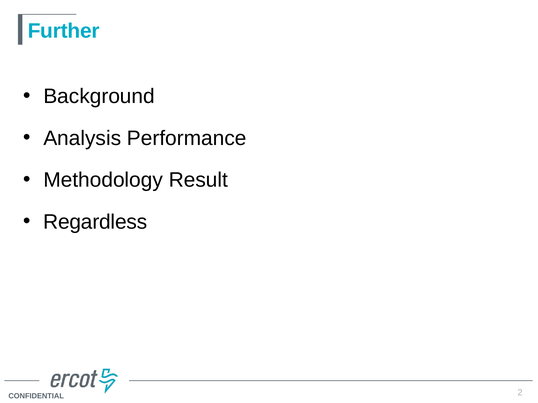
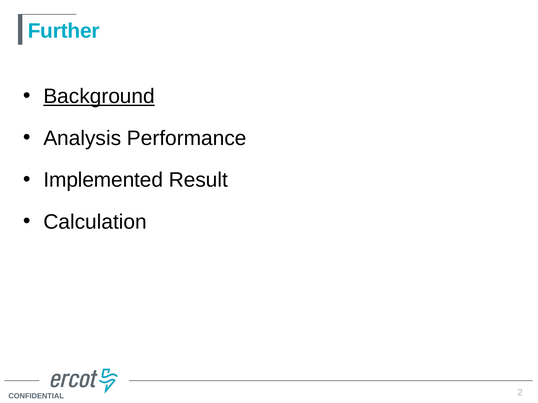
Background underline: none -> present (99, 96)
Methodology: Methodology -> Implemented (103, 180)
Regardless: Regardless -> Calculation (95, 222)
